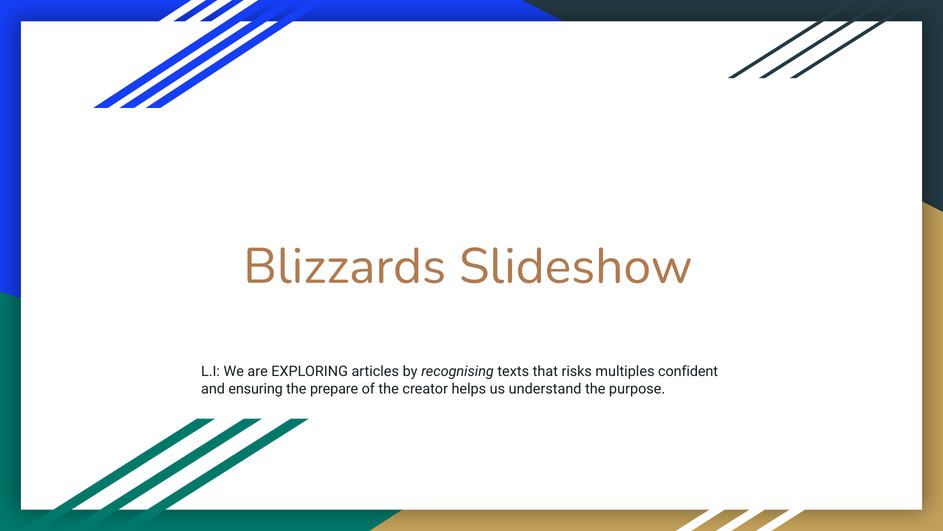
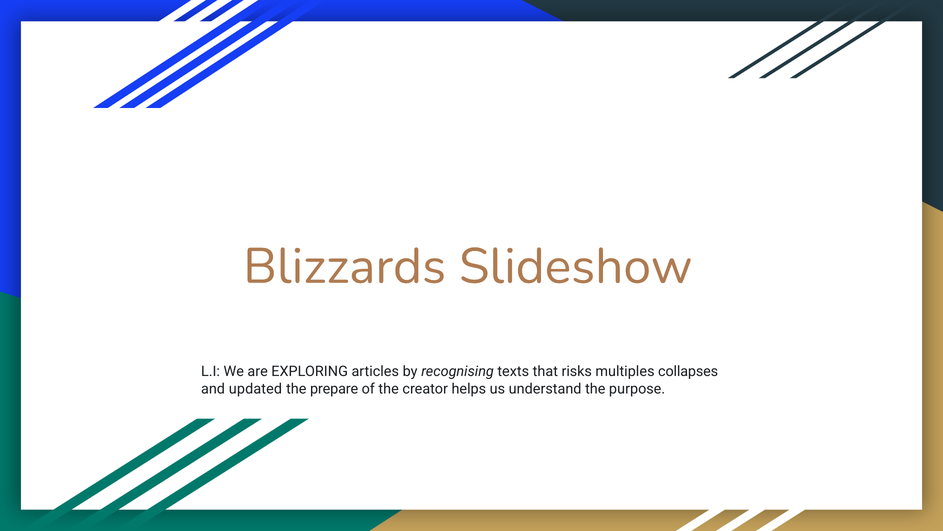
confident: confident -> collapses (688, 371)
ensuring: ensuring -> updated (255, 388)
